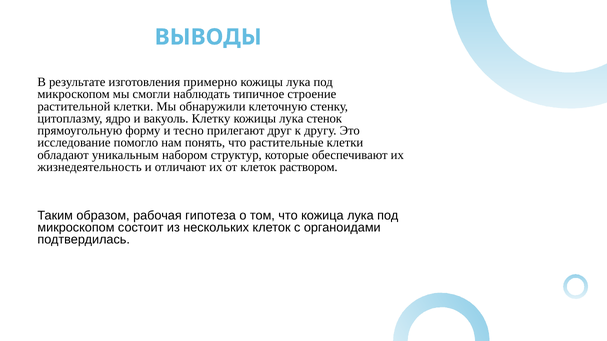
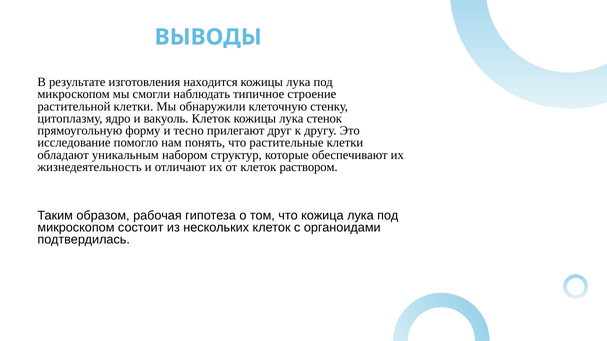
примерно: примерно -> находится (210, 82)
вакуоль Клетку: Клетку -> Клеток (211, 119)
